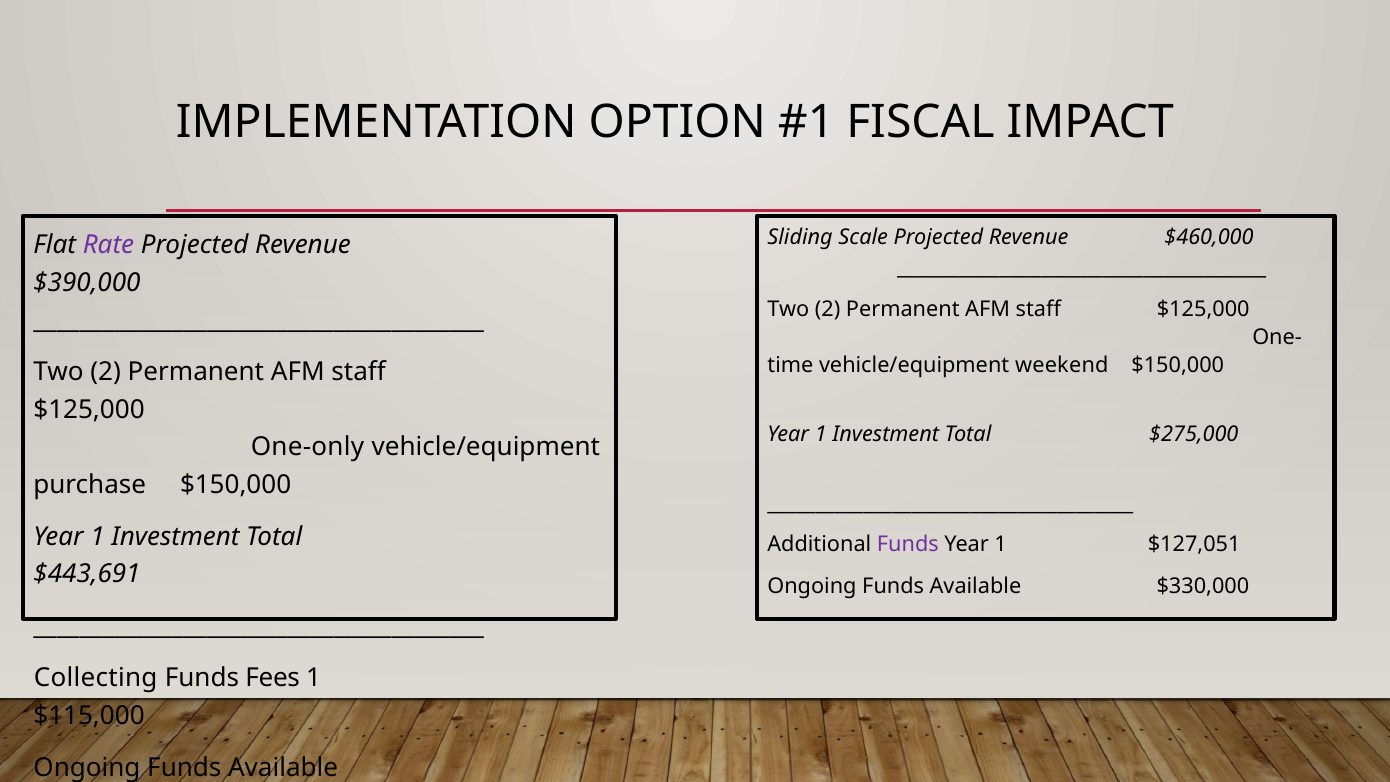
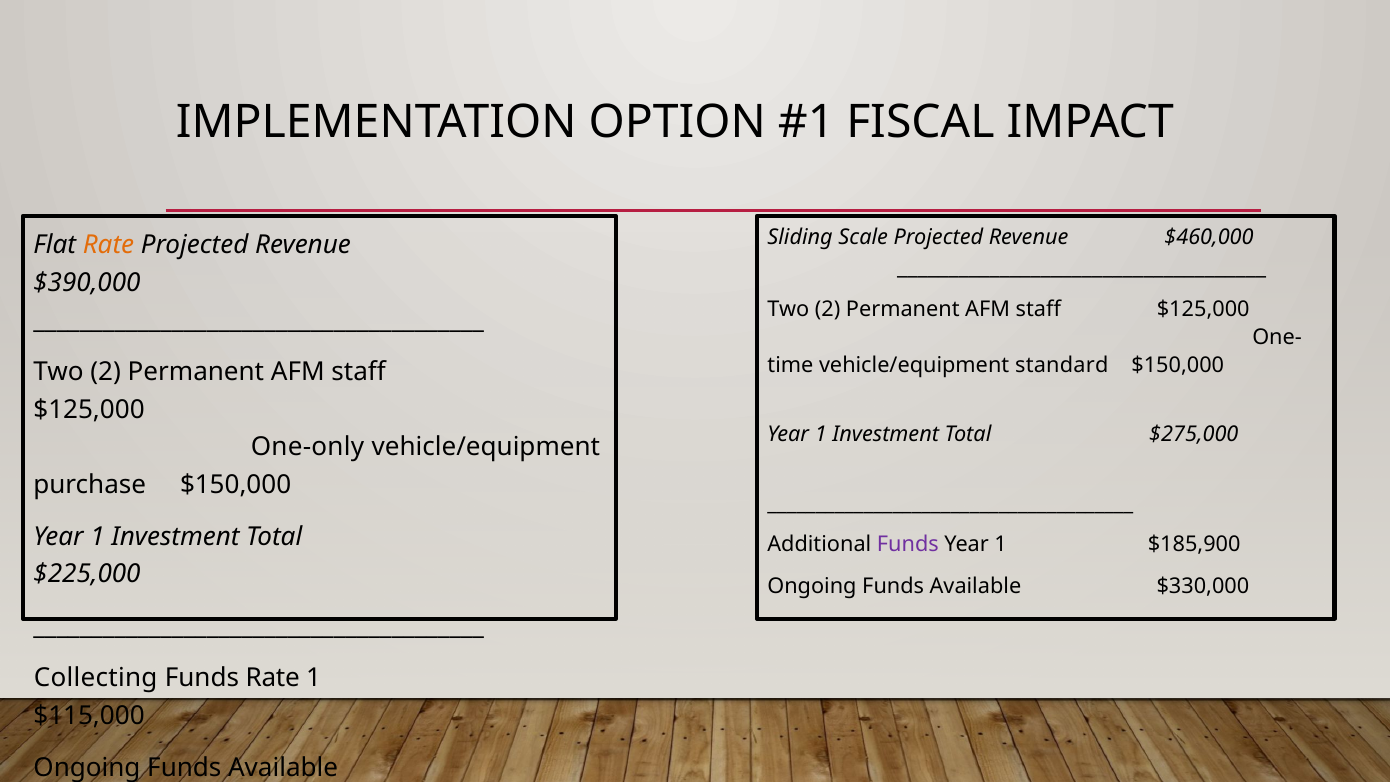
Rate colour: purple -> orange (108, 245)
weekend: weekend -> standard (1062, 365)
$127,051: $127,051 -> $185,900 (1194, 545)
$443,691: $443,691 -> $225,000 (87, 574)
Funds Fees: Fees -> Rate (273, 678)
